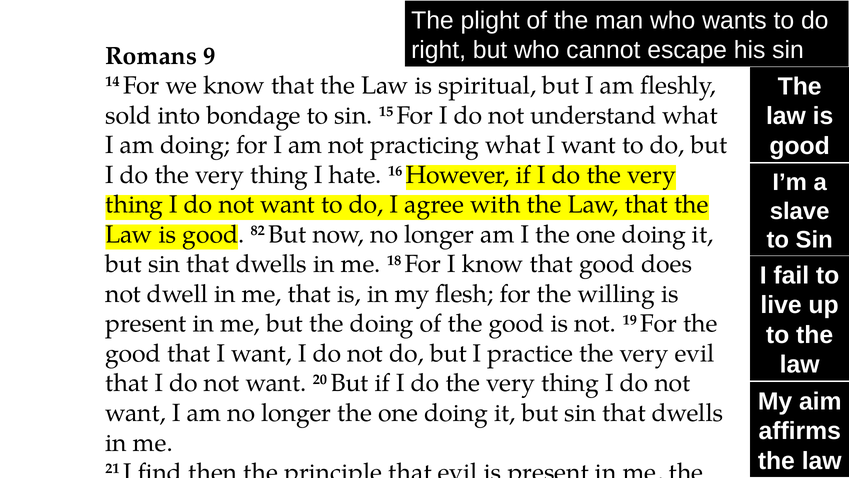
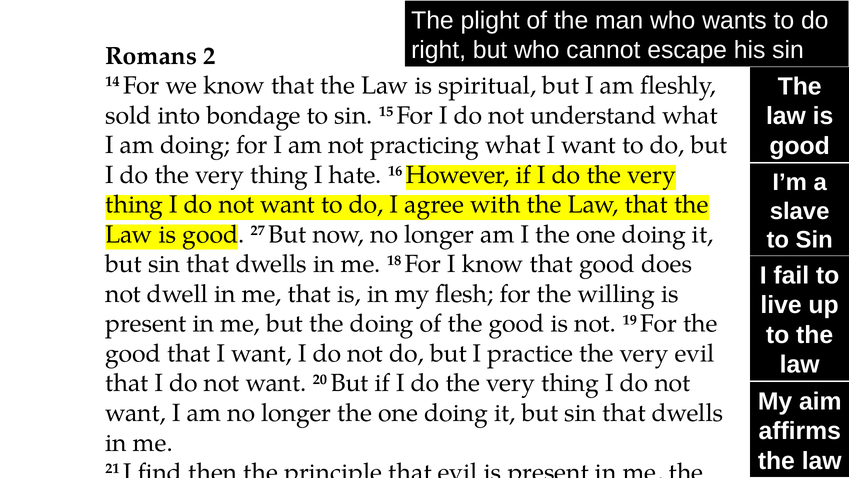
9: 9 -> 2 (209, 56)
82: 82 -> 27 (258, 230)
